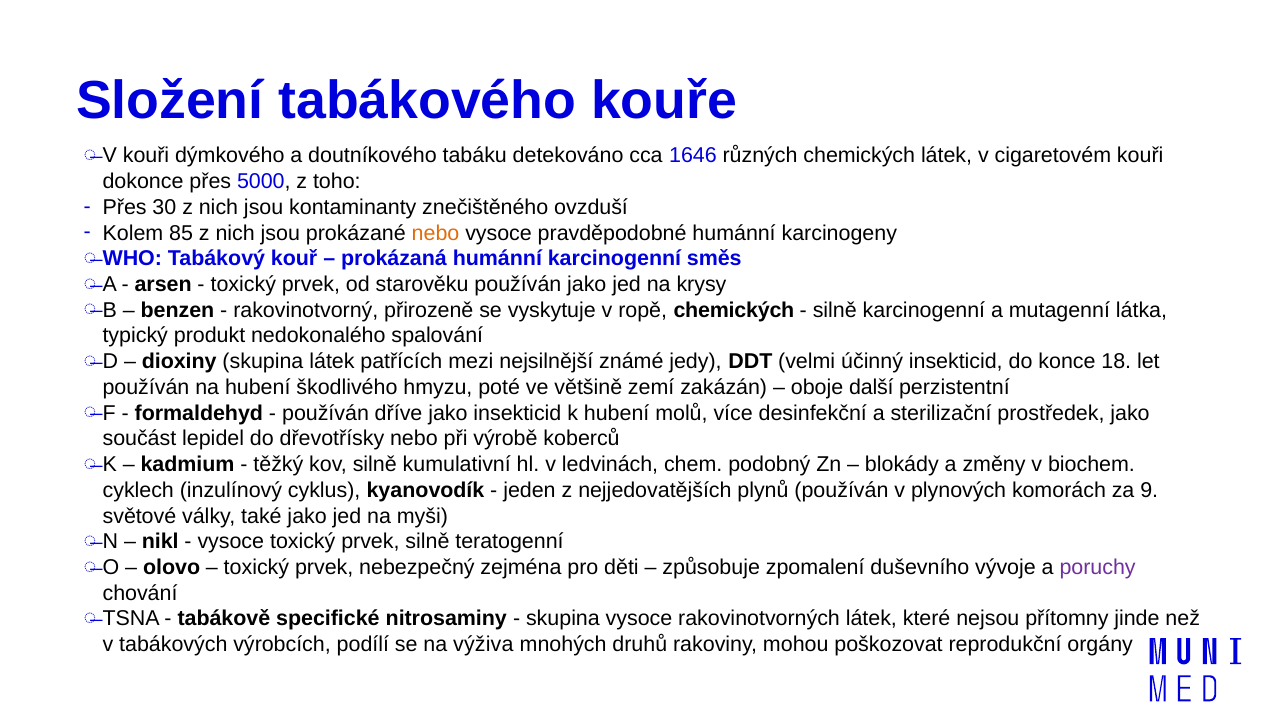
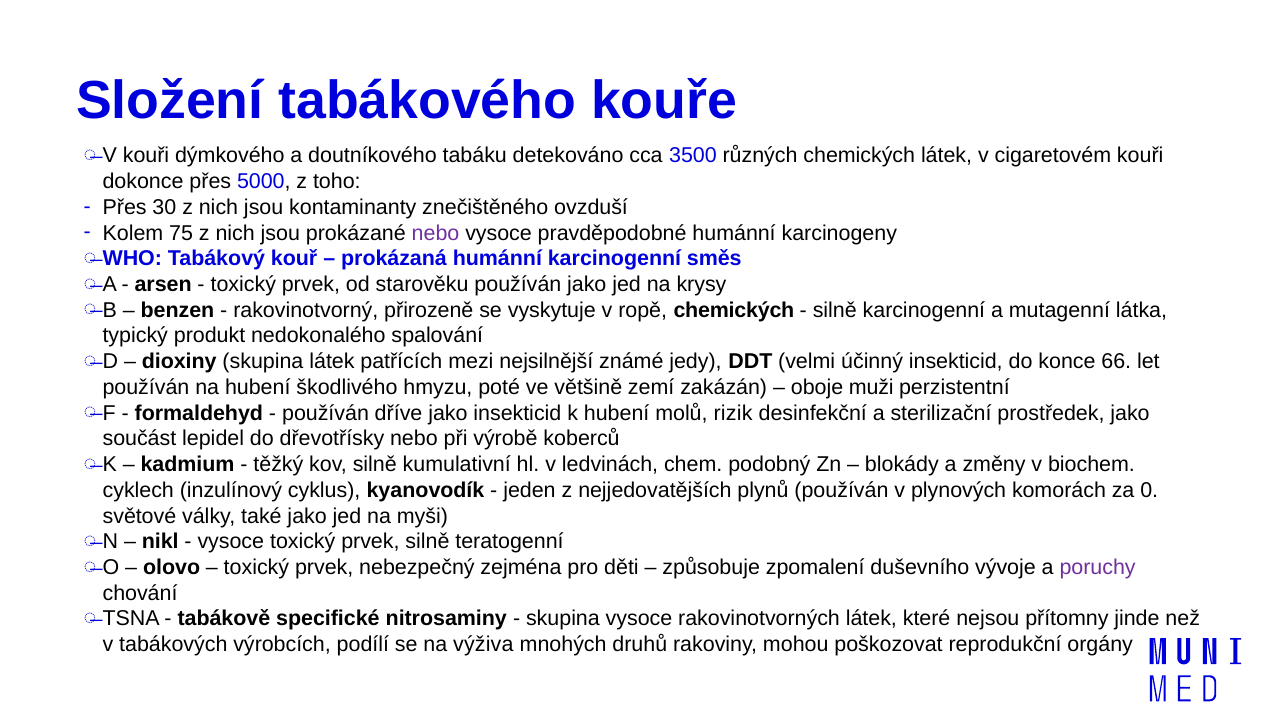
1646: 1646 -> 3500 (693, 156)
85: 85 -> 75 (181, 233)
nebo colour: orange -> purple (436, 233)
18: 18 -> 66 (1116, 362)
další: další -> muži (871, 388)
více: více -> rizik (733, 413)
9: 9 -> 0 (1149, 491)
